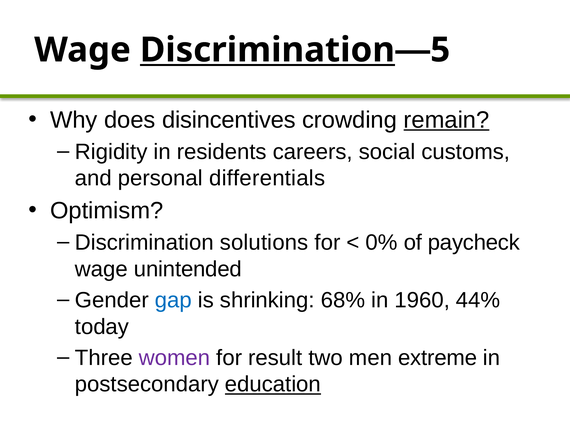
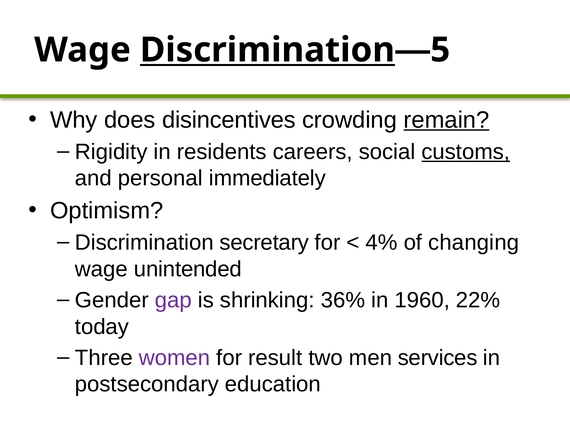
customs underline: none -> present (466, 152)
differentials: differentials -> immediately (267, 178)
solutions: solutions -> secretary (264, 243)
0%: 0% -> 4% (382, 243)
paycheck: paycheck -> changing (474, 243)
gap colour: blue -> purple (173, 300)
68%: 68% -> 36% (343, 300)
44%: 44% -> 22% (478, 300)
extreme: extreme -> services (438, 358)
education underline: present -> none (273, 385)
